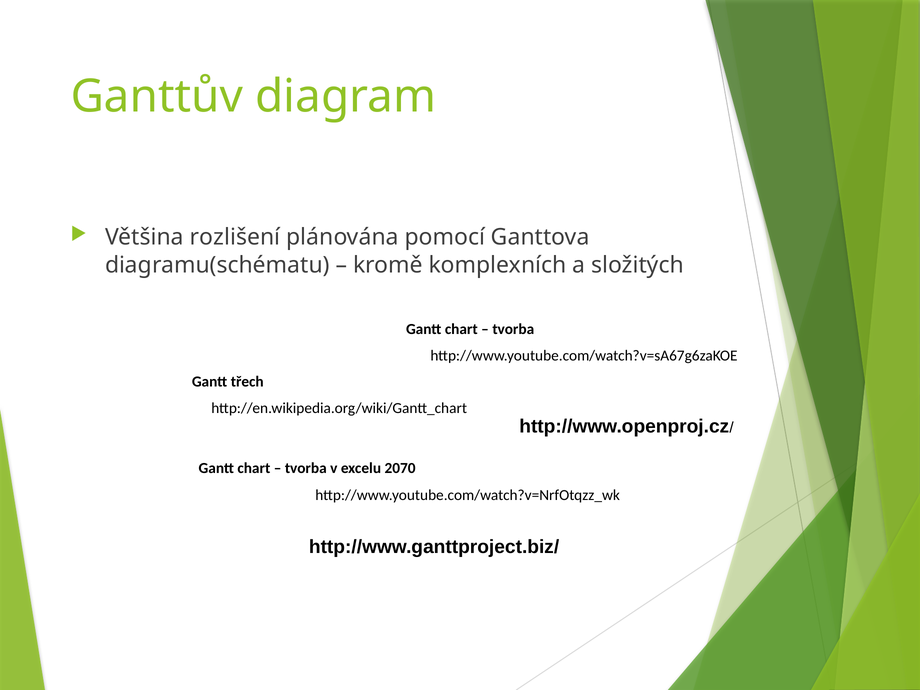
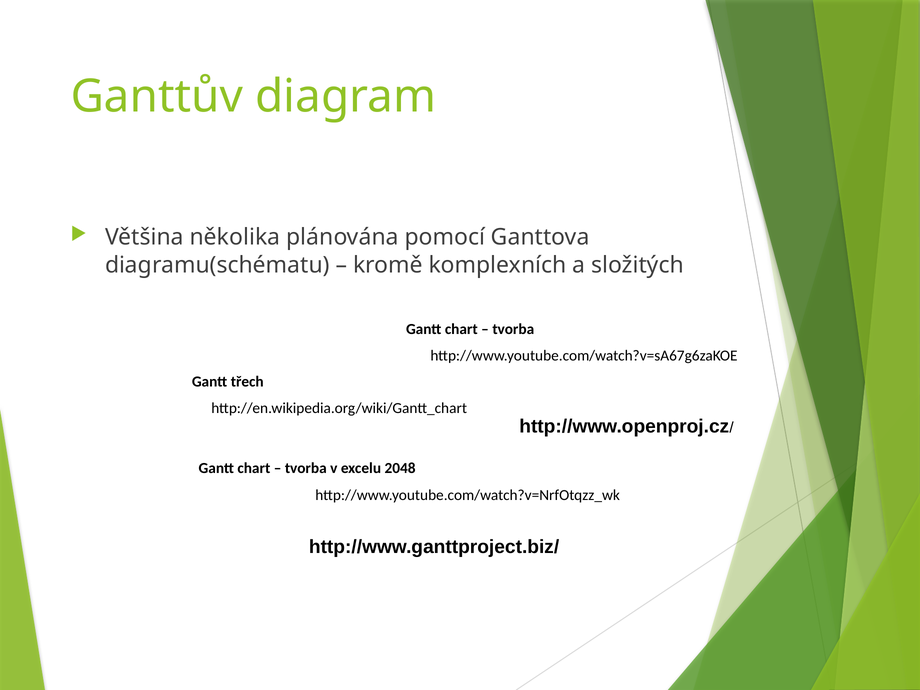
rozlišení: rozlišení -> několika (235, 237)
2070: 2070 -> 2048 (400, 468)
